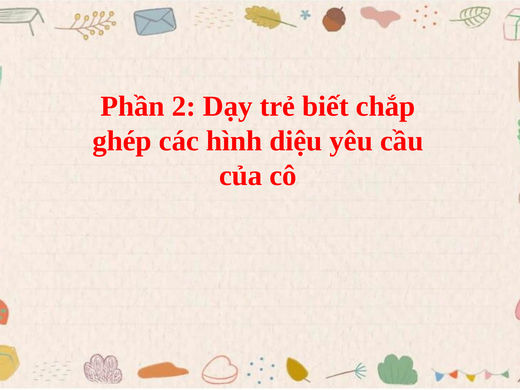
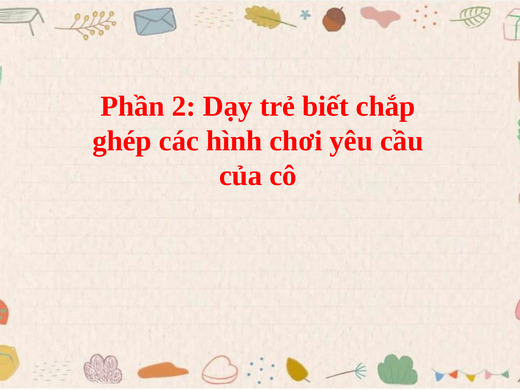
diệu: diệu -> chơi (296, 141)
